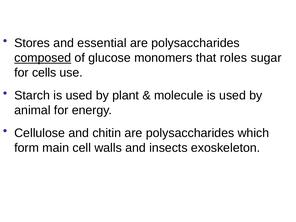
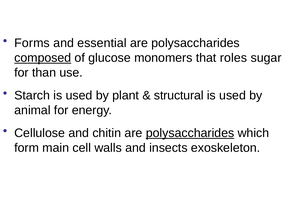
Stores: Stores -> Forms (32, 43)
cells: cells -> than (44, 73)
molecule: molecule -> structural (179, 95)
polysaccharides underline: none -> present (190, 133)
